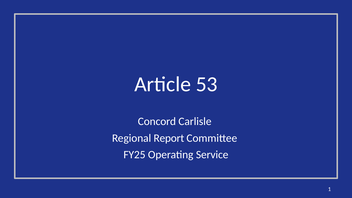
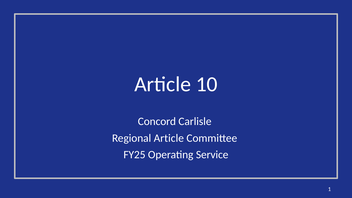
53: 53 -> 10 (207, 84)
Regional Report: Report -> Article (169, 138)
